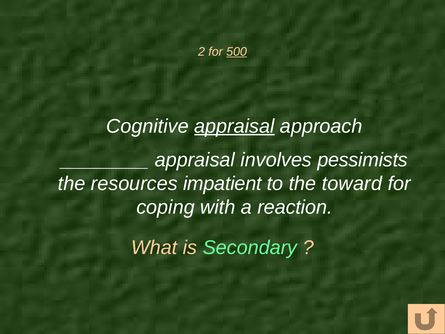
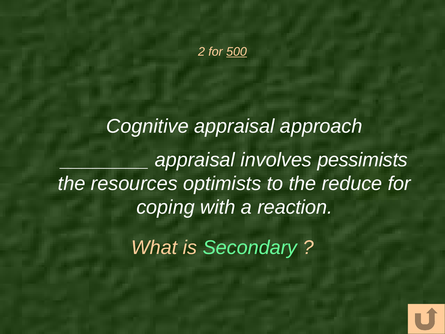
appraisal underline: present -> none (234, 126)
impatient: impatient -> optimists (222, 183)
toward: toward -> reduce (352, 183)
